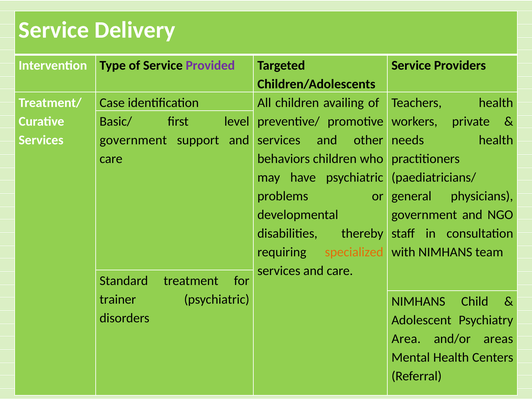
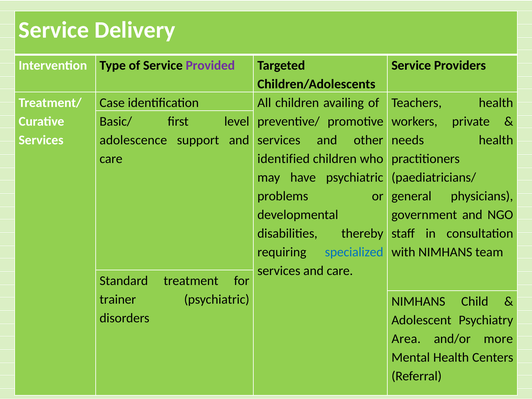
government: government -> adolescence (133, 140)
behaviors: behaviors -> identified (284, 159)
specialized colour: orange -> blue (354, 252)
areas: areas -> more (498, 339)
